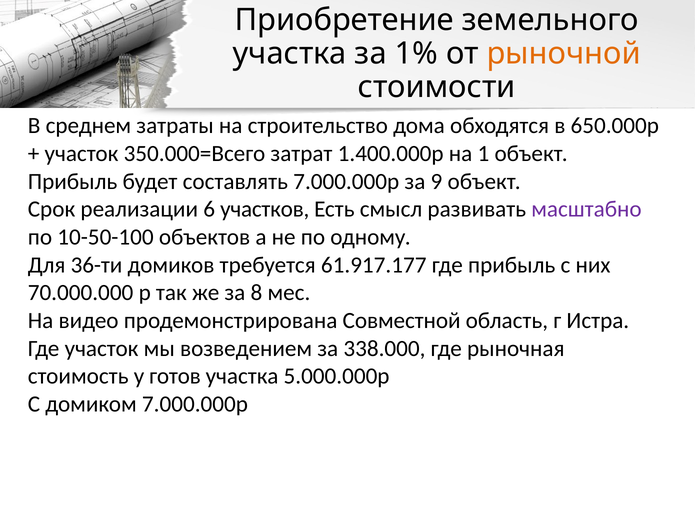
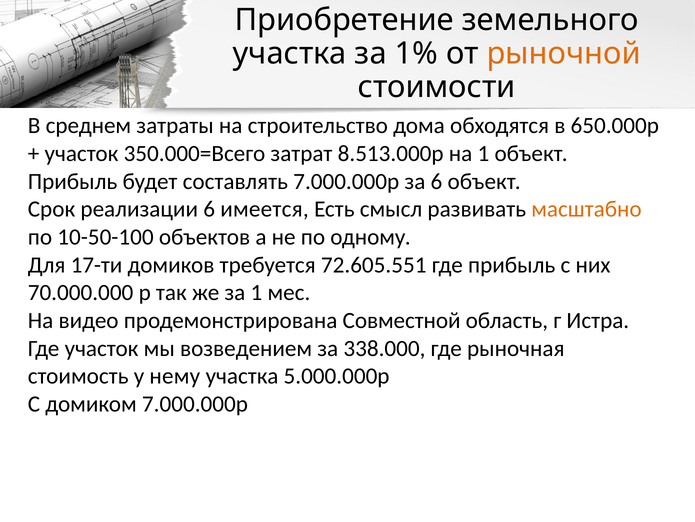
1.400.000р: 1.400.000р -> 8.513.000р (391, 153)
за 9: 9 -> 6 (436, 181)
участков: участков -> имеется (264, 209)
масштабно colour: purple -> orange (587, 209)
36-ти: 36-ти -> 17-ти (97, 265)
61.917.177: 61.917.177 -> 72.605.551 (374, 265)
за 8: 8 -> 1 (256, 292)
готов: готов -> нему (175, 376)
